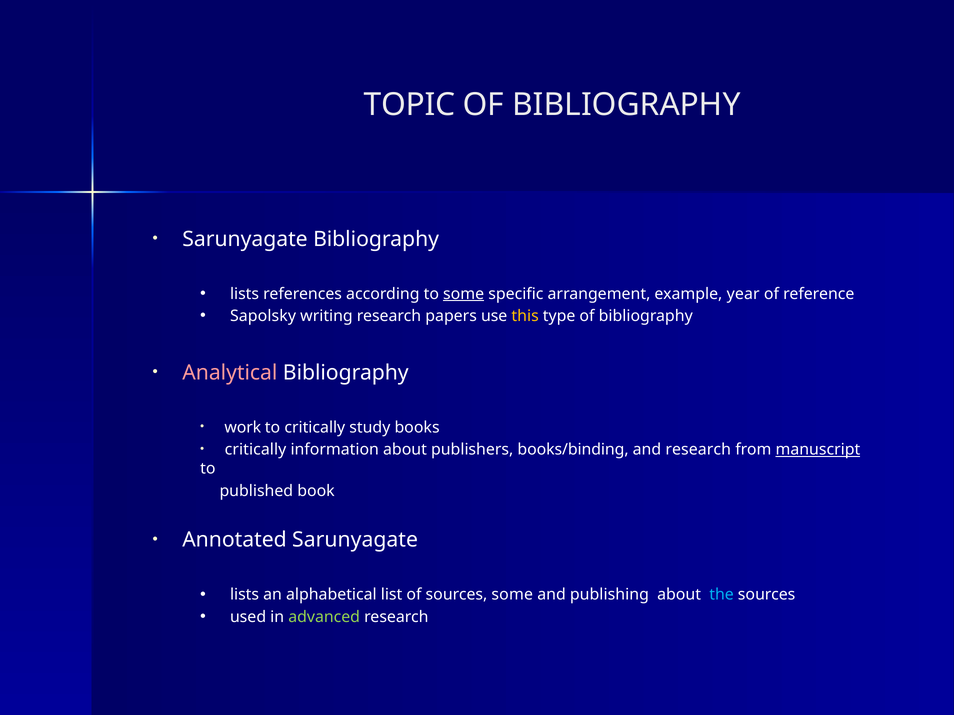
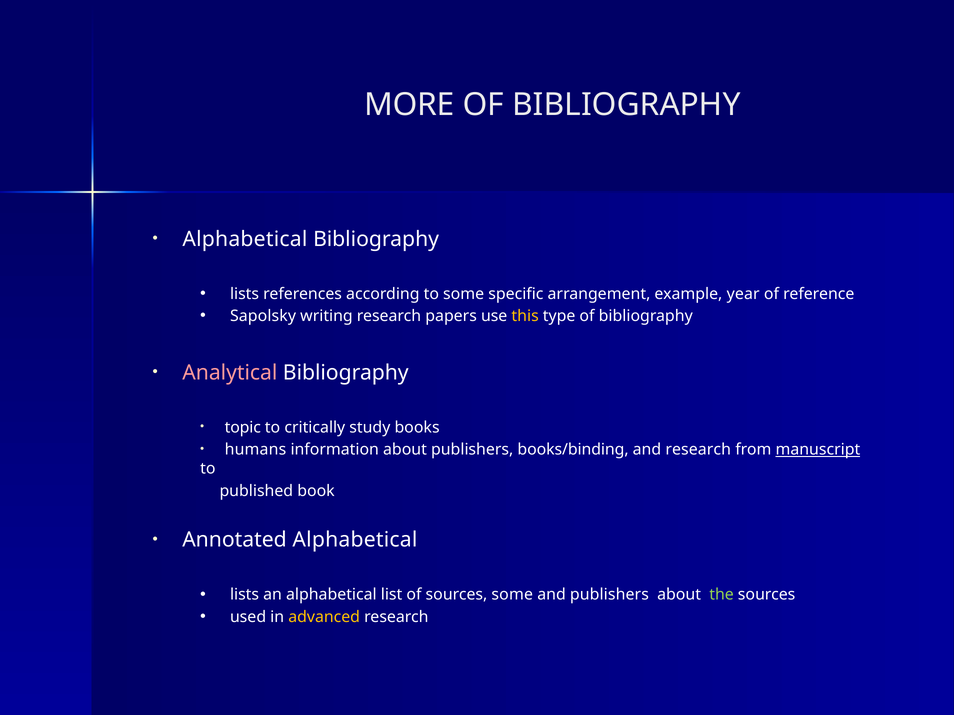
TOPIC: TOPIC -> MORE (409, 105)
Sarunyagate: Sarunyagate -> Alphabetical (245, 239)
some underline: present -> none (464, 294)
work: work -> topic (243, 428)
critically: critically -> humans (255, 450)
Annotated Sarunyagate: Sarunyagate -> Alphabetical (355, 540)
and publishing: publishing -> publishers (609, 595)
the colour: light blue -> light green (722, 595)
advanced colour: light green -> yellow (324, 617)
